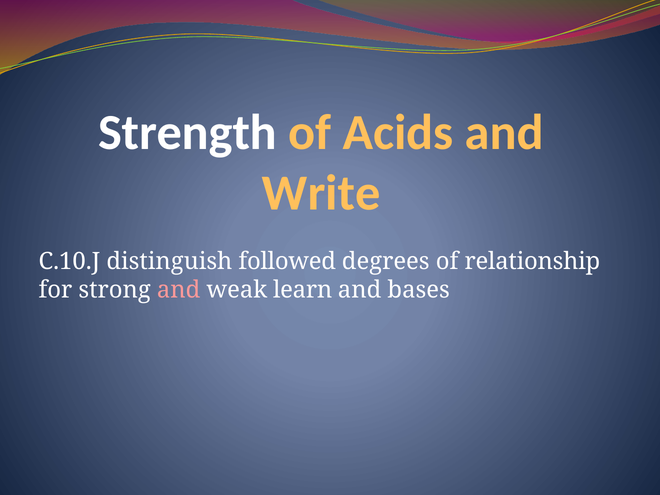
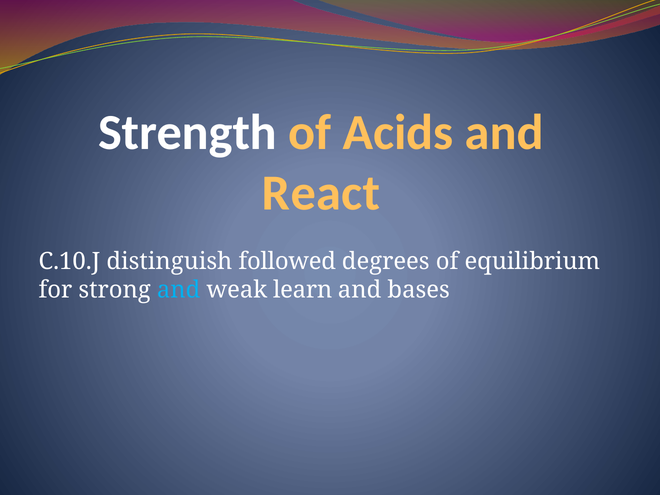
Write: Write -> React (321, 193)
relationship: relationship -> equilibrium (532, 261)
and colour: pink -> light blue (179, 290)
